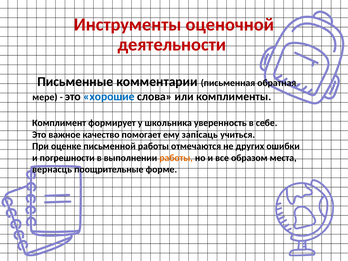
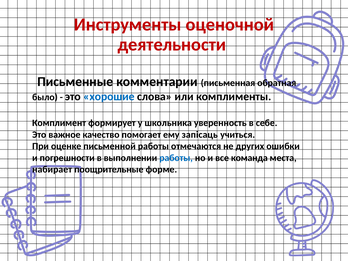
мере: мере -> было (45, 97)
работы colour: orange -> blue (176, 158)
образом: образом -> команда (249, 158)
вернасць: вернасць -> набирает (52, 169)
